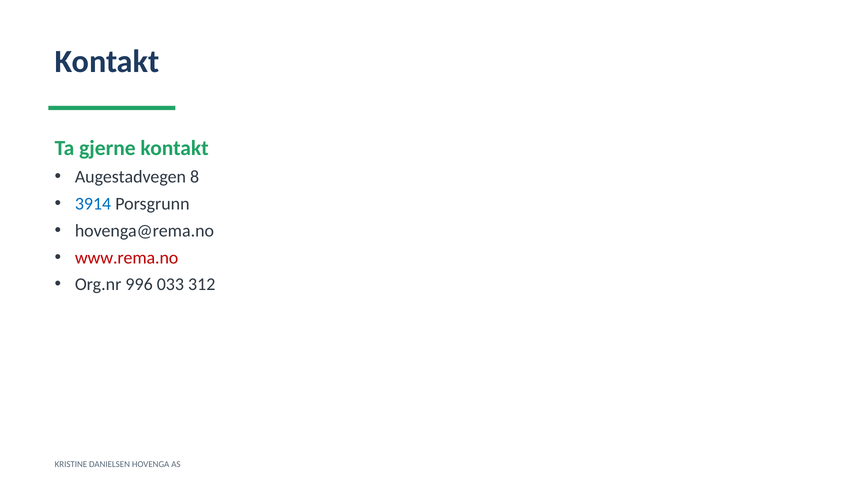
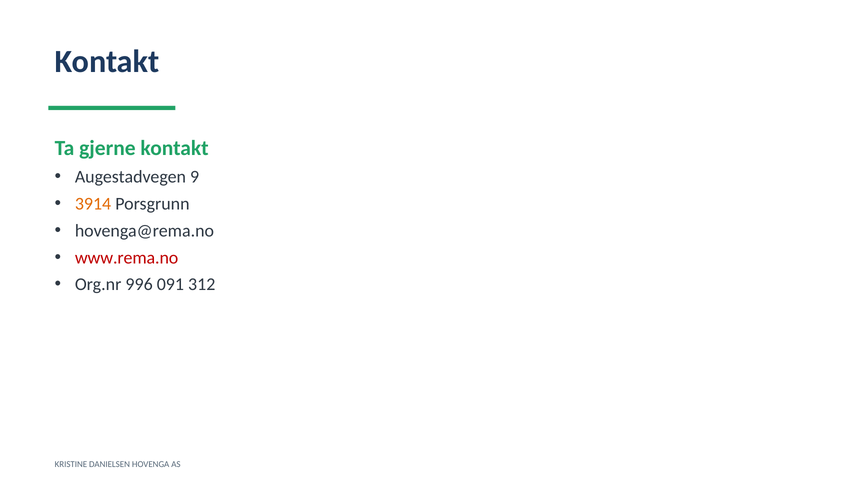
8: 8 -> 9 (195, 177)
3914 colour: blue -> orange (93, 204)
033: 033 -> 091 (170, 284)
